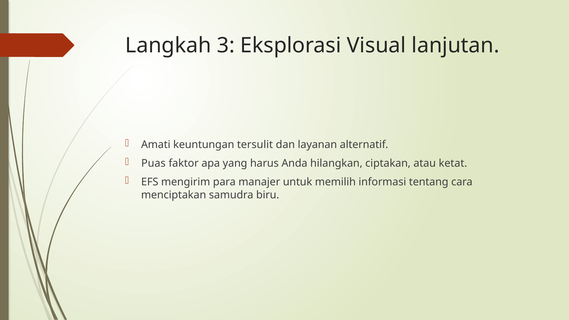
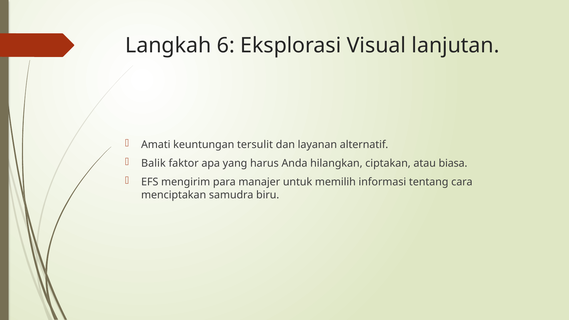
3: 3 -> 6 (226, 46)
Puas: Puas -> Balik (153, 163)
ketat: ketat -> biasa (453, 163)
